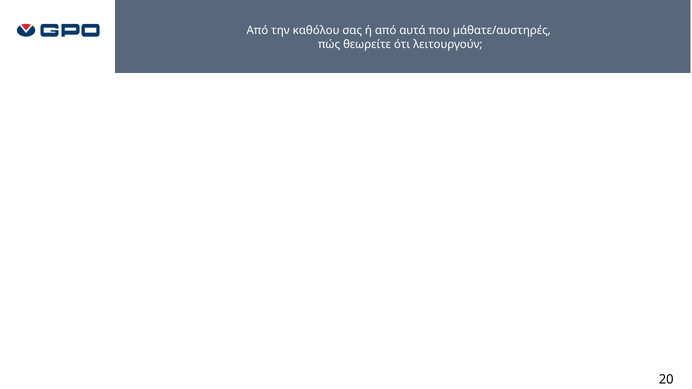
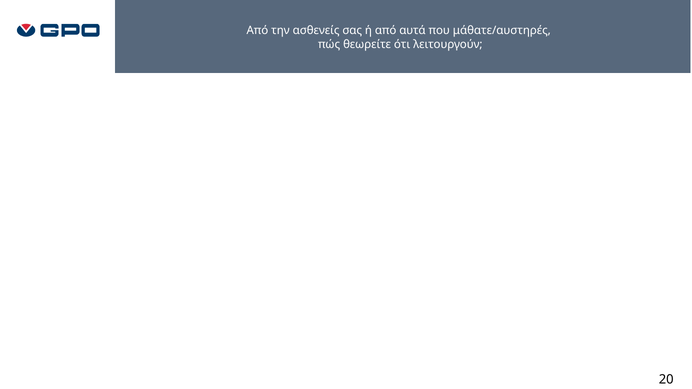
καθόλου: καθόλου -> ασθενείς (316, 31)
